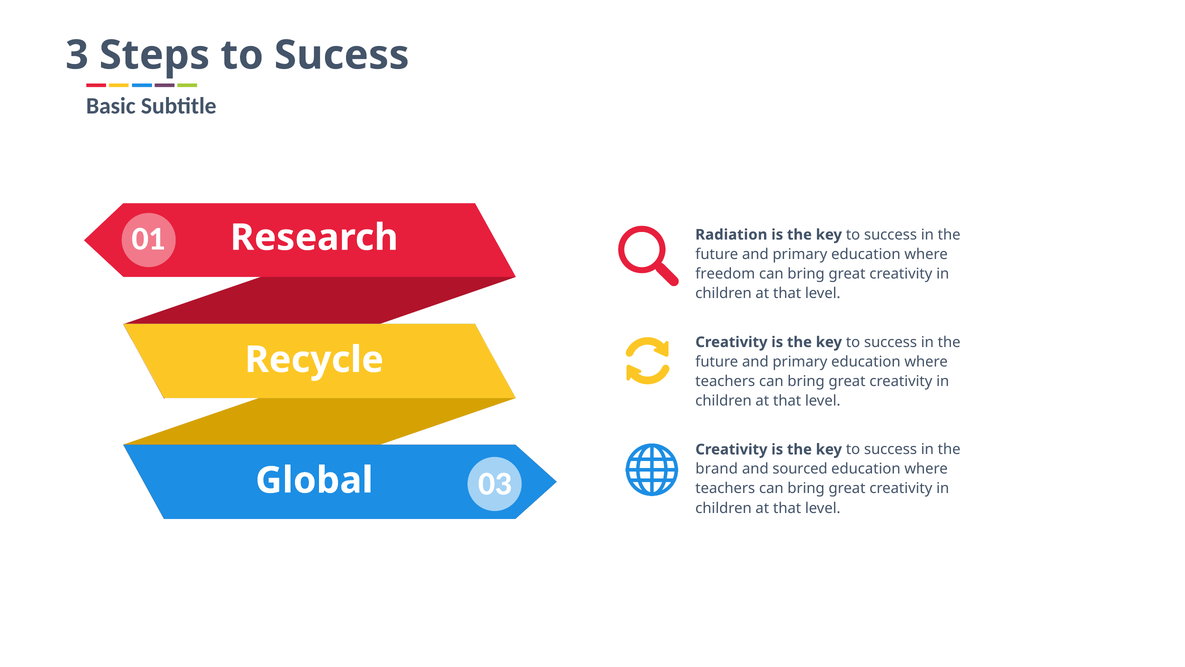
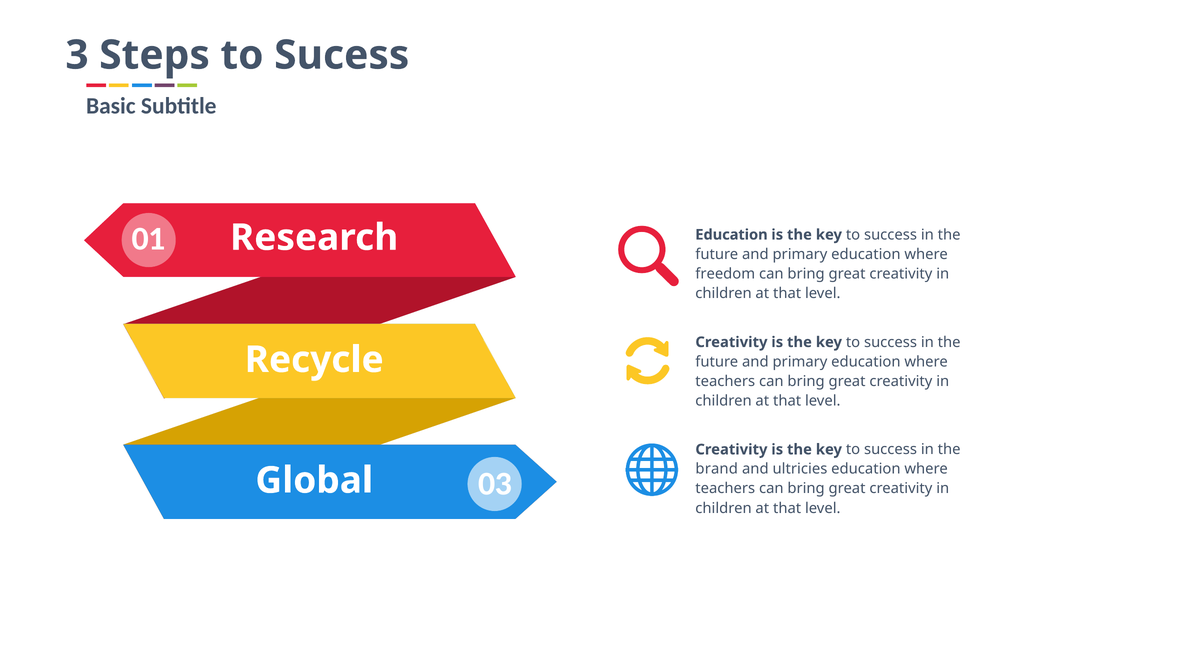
Radiation: Radiation -> Education (731, 235)
sourced: sourced -> ultricies (800, 469)
